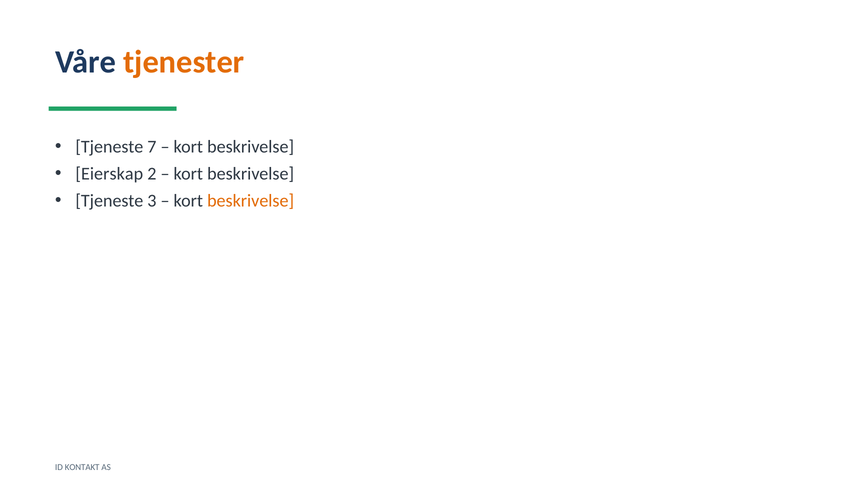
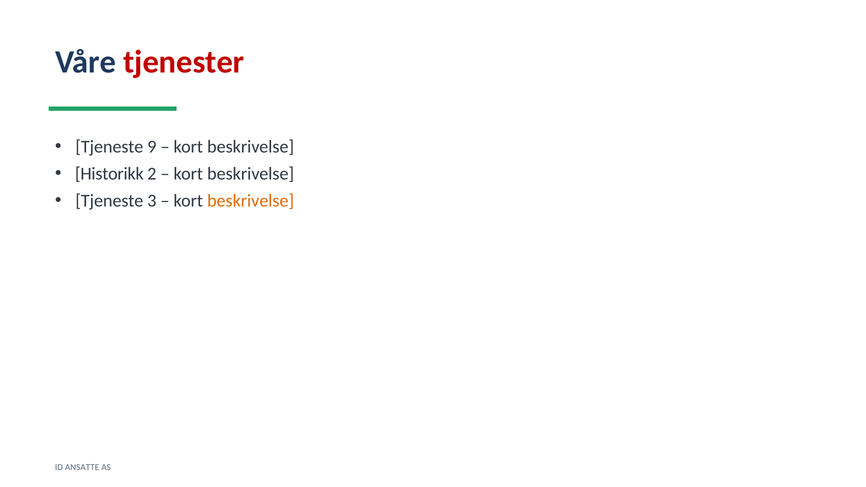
tjenester colour: orange -> red (184, 62)
7: 7 -> 9 (152, 147)
Eierskap: Eierskap -> Historikk (109, 174)
KONTAKT: KONTAKT -> ANSATTE (82, 467)
